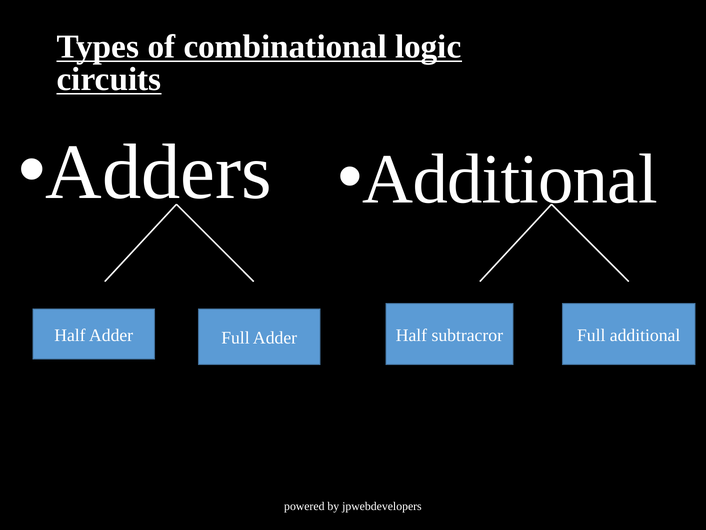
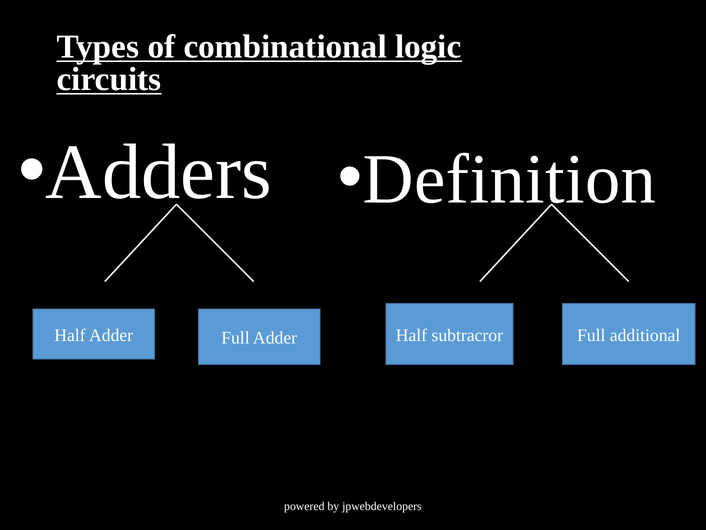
Additional: Additional -> Definition (509, 179)
